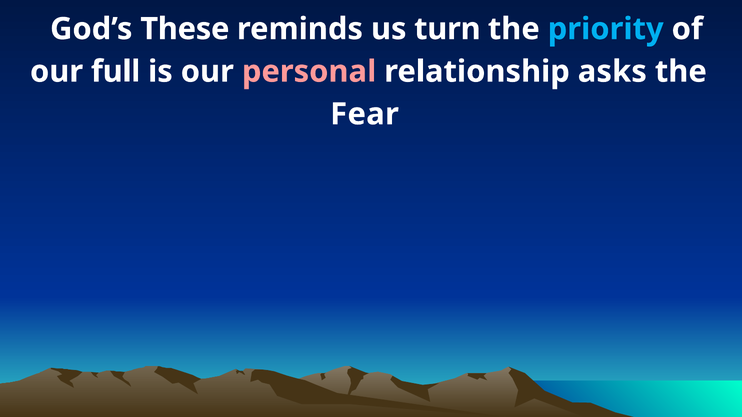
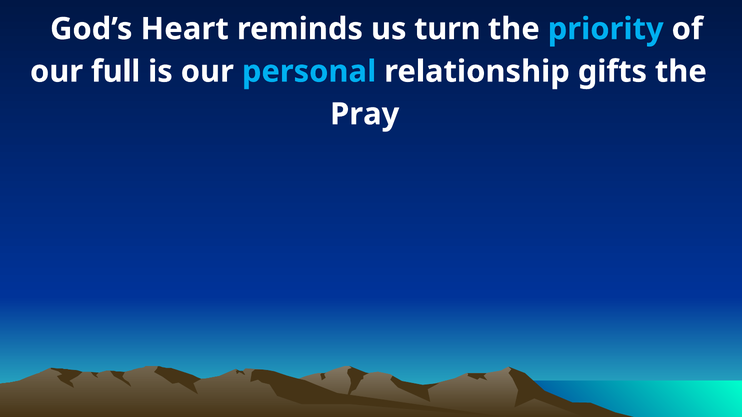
These: These -> Heart (185, 29)
personal colour: pink -> light blue (309, 72)
asks: asks -> gifts (612, 72)
Fear: Fear -> Pray (365, 114)
